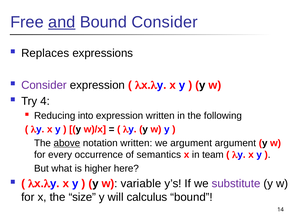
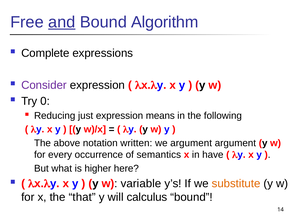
Bound Consider: Consider -> Algorithm (165, 22)
Replaces: Replaces -> Complete (45, 53)
4: 4 -> 0 (45, 101)
into: into -> just (86, 115)
expression written: written -> means (160, 115)
above underline: present -> none (67, 143)
team: team -> have (213, 155)
substitute colour: purple -> orange (236, 183)
size: size -> that (82, 197)
